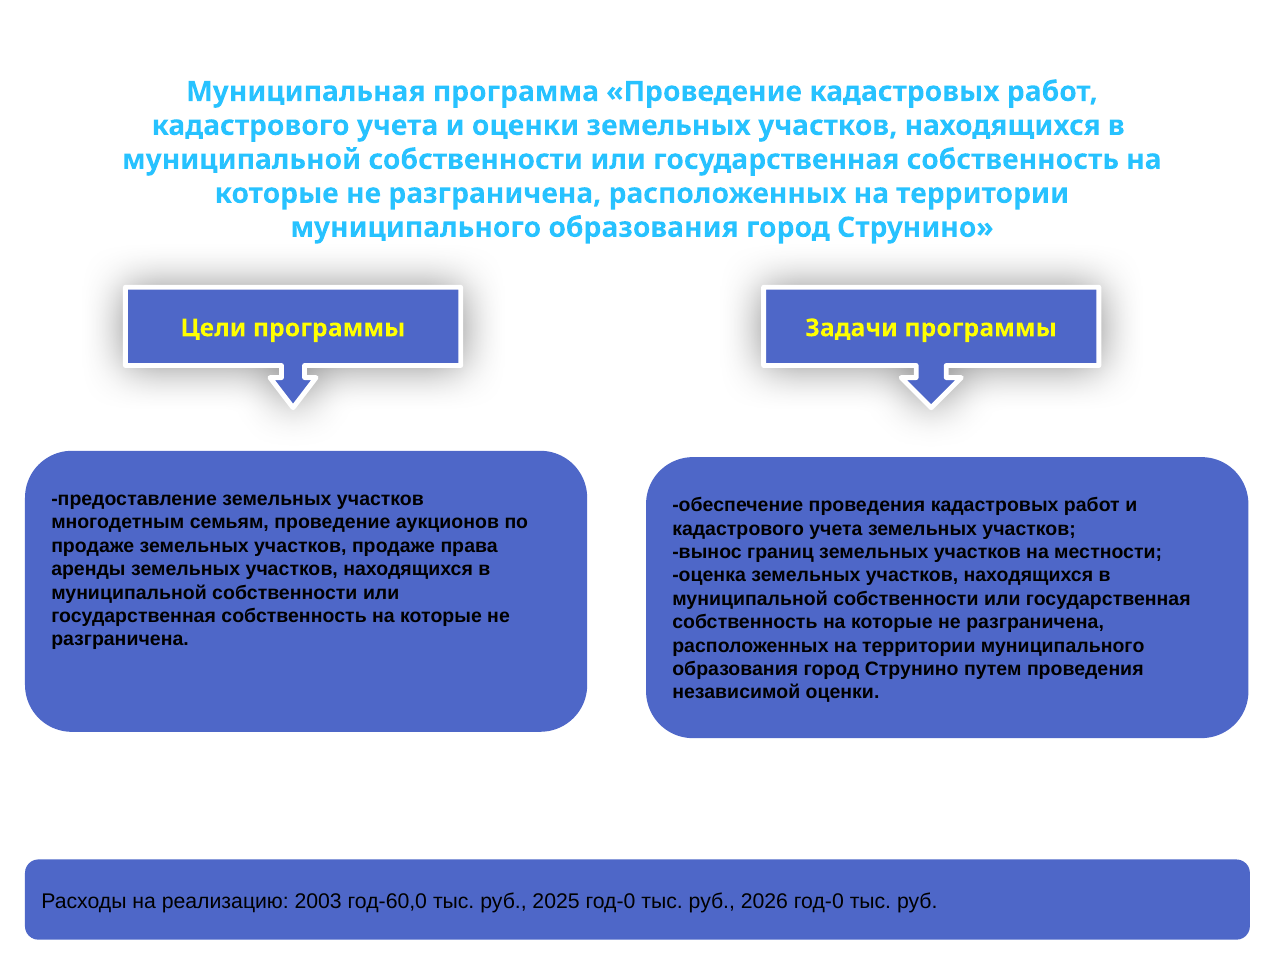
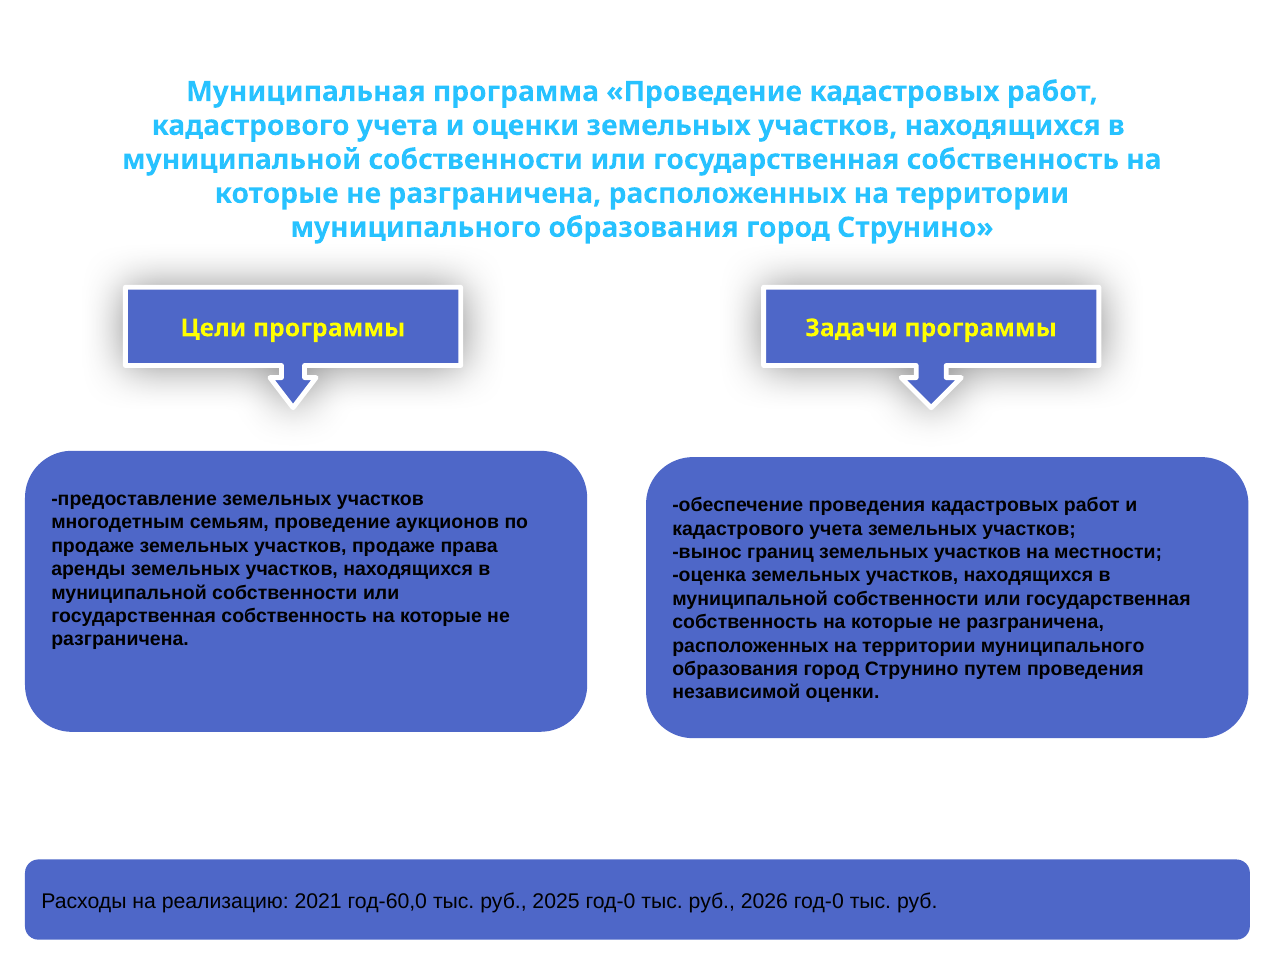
2003: 2003 -> 2021 (318, 901)
